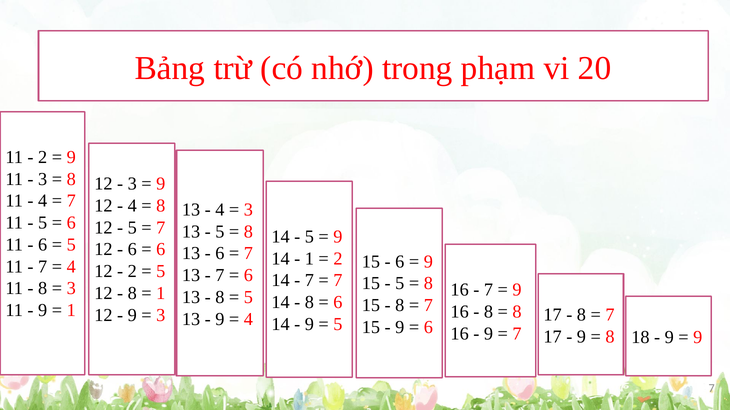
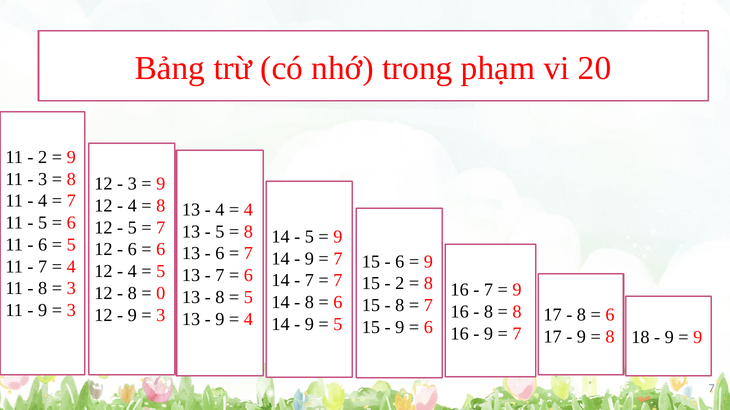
3: 3 -> 4 (248, 210)
1: 1 -> 9 (309, 259)
2: 2 -> 7 (338, 259)
2: 2 -> 4 (132, 272)
5: 5 -> 2 (400, 284)
1: 1 -> 0 (161, 294)
1: 1 -> 3 (71, 311)
7: 7 -> 6 (610, 315)
